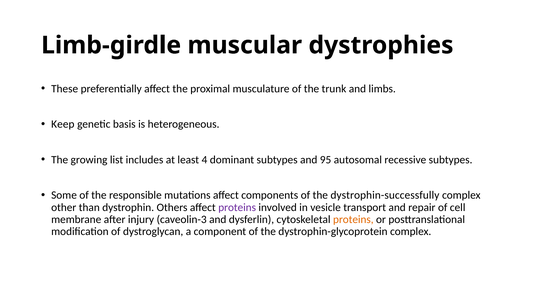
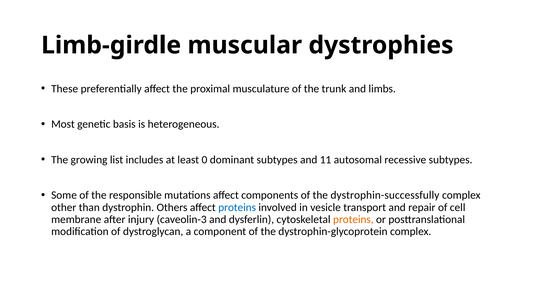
Keep: Keep -> Most (63, 124)
4: 4 -> 0 (204, 160)
95: 95 -> 11 (326, 160)
proteins colour: purple -> blue (237, 207)
